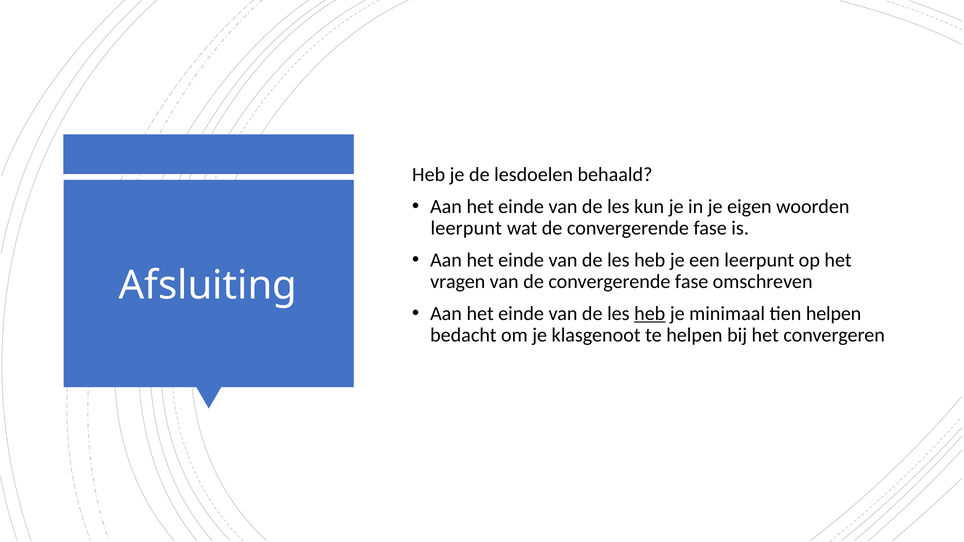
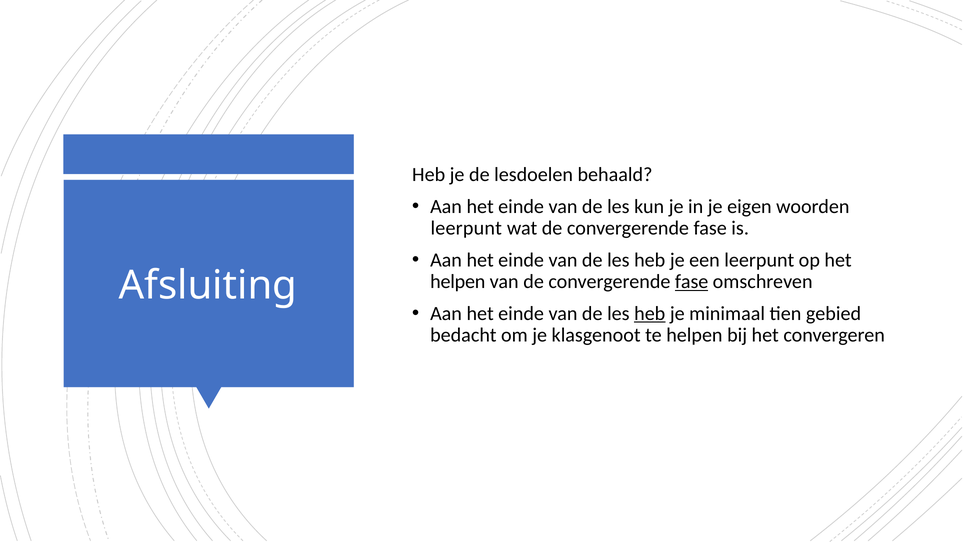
vragen: vragen -> helpen (458, 282)
fase underline: none -> present (692, 282)
tien helpen: helpen -> gebied (833, 314)
